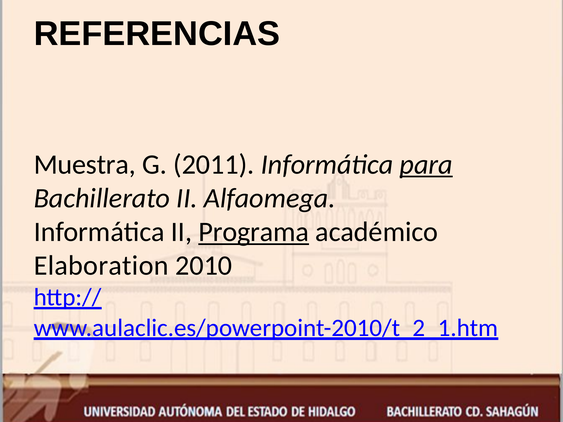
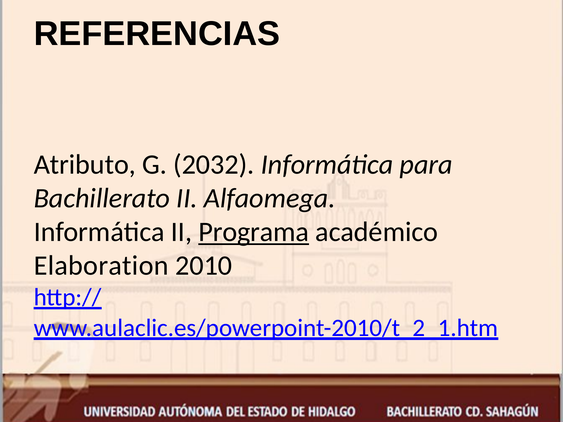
Muestra: Muestra -> Atributo (85, 165)
2011: 2011 -> 2032 (214, 165)
para underline: present -> none (426, 165)
